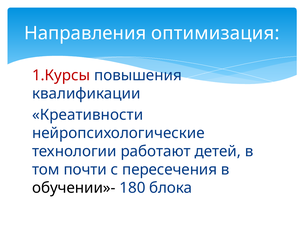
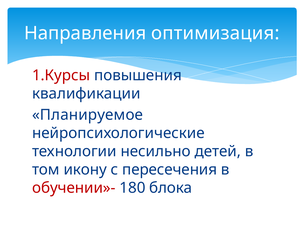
Креативности: Креативности -> Планируемое (88, 115)
работают: работают -> несильно (156, 151)
почти: почти -> икону (85, 170)
обучении»- colour: black -> red (74, 188)
